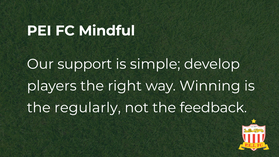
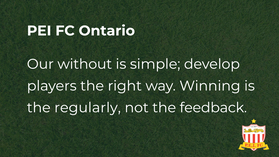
Mindful: Mindful -> Ontario (107, 31)
support: support -> without (85, 64)
